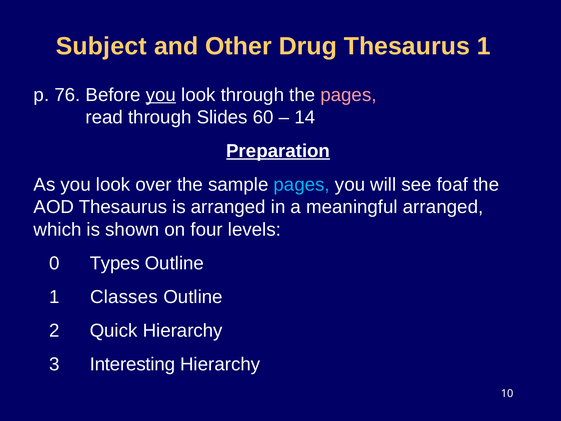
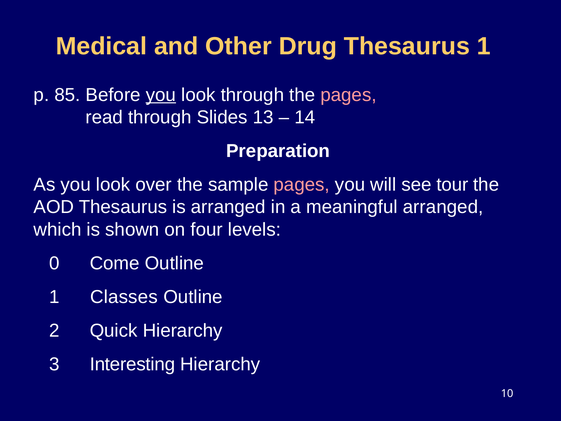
Subject: Subject -> Medical (101, 46)
76: 76 -> 85 (67, 95)
60: 60 -> 13 (263, 117)
Preparation underline: present -> none (278, 151)
pages colour: light blue -> pink (302, 185)
foaf: foaf -> tour (452, 185)
Types: Types -> Come (115, 263)
